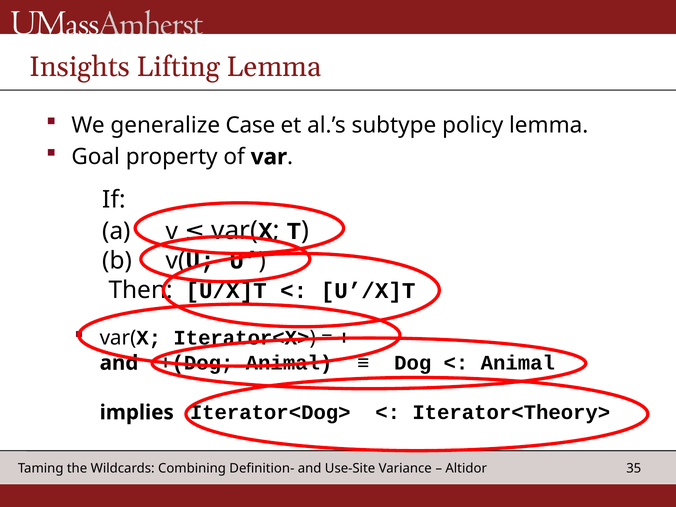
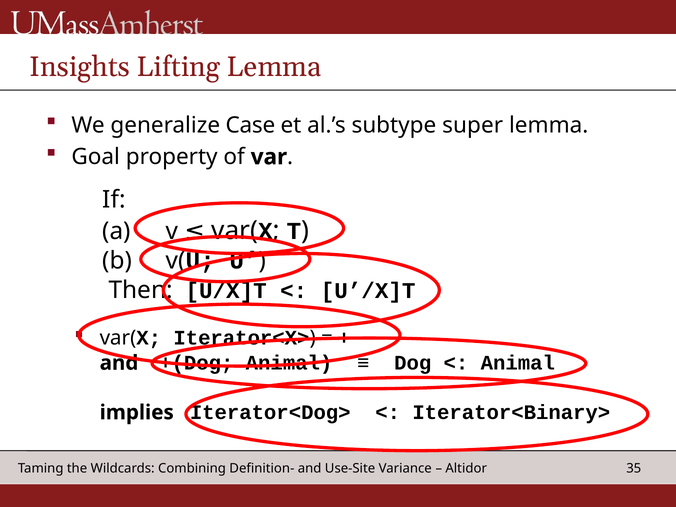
policy: policy -> super (473, 125)
Iterator<Theory>: Iterator<Theory> -> Iterator<Binary> (511, 412)
